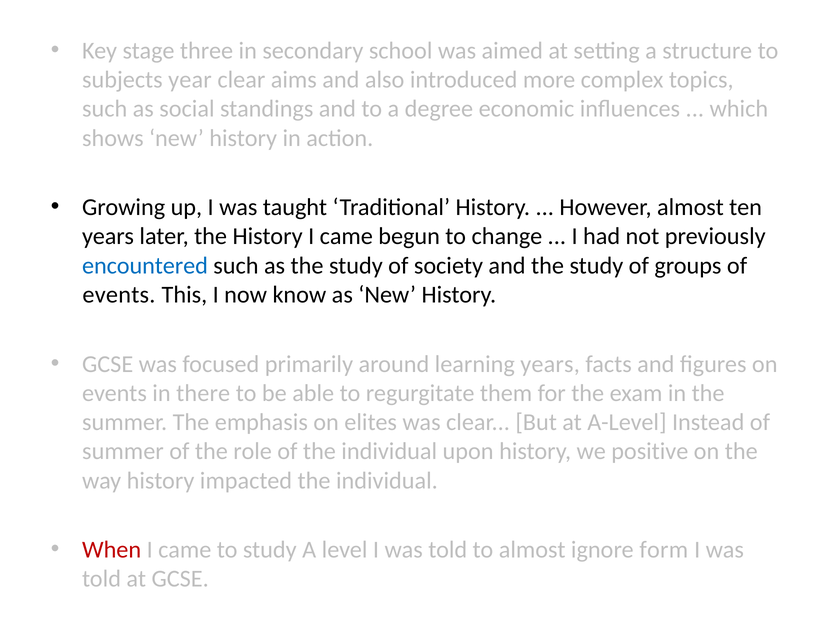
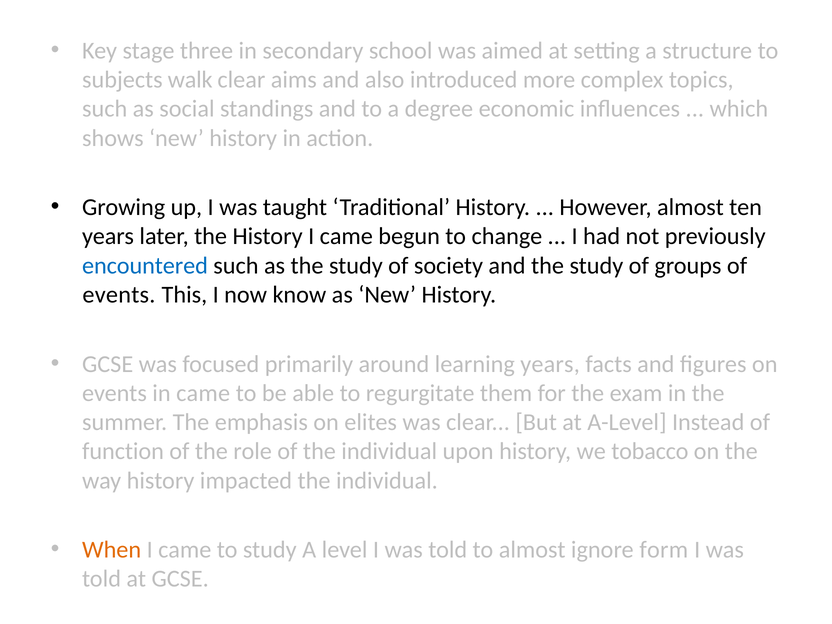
year: year -> walk (190, 80)
in there: there -> came (203, 393)
summer: summer -> function (123, 451)
positive: positive -> tobacco (650, 451)
When colour: red -> orange (112, 550)
